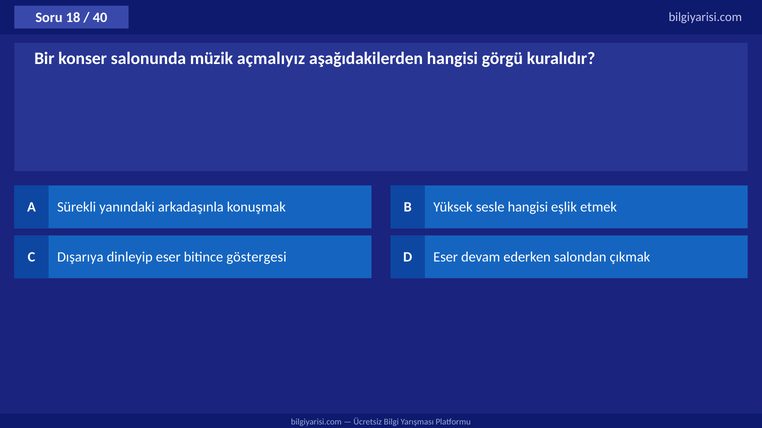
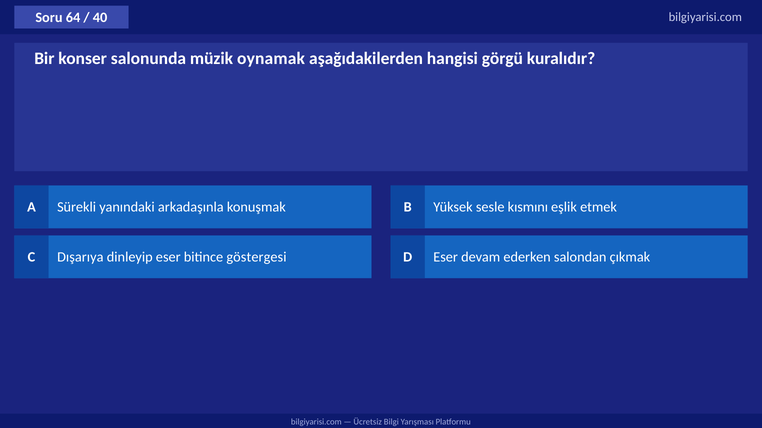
18: 18 -> 64 (73, 17)
açmalıyız: açmalıyız -> oynamak (271, 59)
sesle hangisi: hangisi -> kısmını (528, 207)
